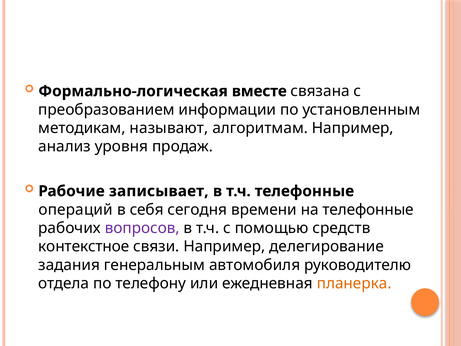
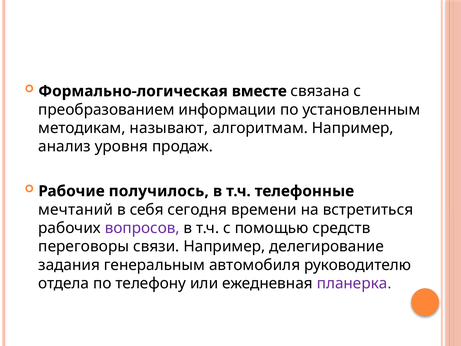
записывает: записывает -> получилось (159, 191)
операций: операций -> мечтаний (76, 209)
на телефонные: телефонные -> встретиться (368, 209)
контекстное: контекстное -> переговоры (84, 246)
планерка colour: orange -> purple (354, 283)
